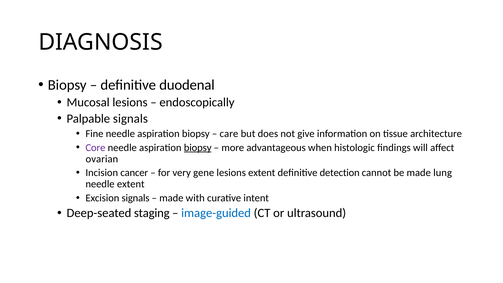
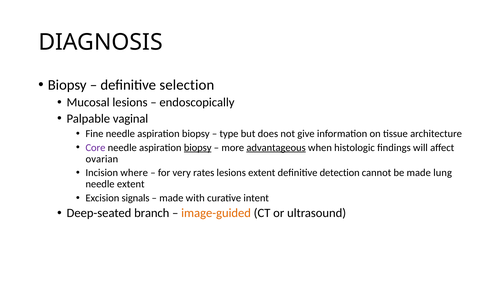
duodenal: duodenal -> selection (187, 85)
Palpable signals: signals -> vaginal (131, 119)
care: care -> type (229, 134)
advantageous underline: none -> present (276, 148)
cancer: cancer -> where (134, 173)
gene: gene -> rates (204, 173)
staging: staging -> branch (152, 213)
image-guided colour: blue -> orange (216, 213)
